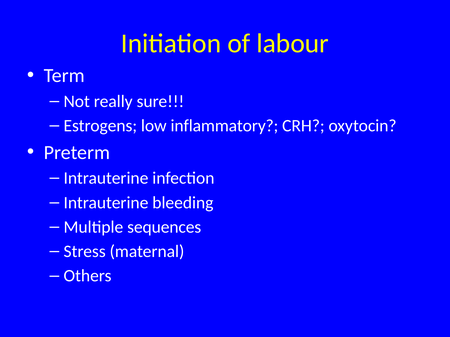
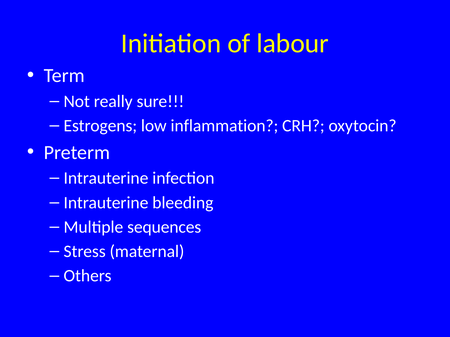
inflammatory: inflammatory -> inflammation (224, 126)
